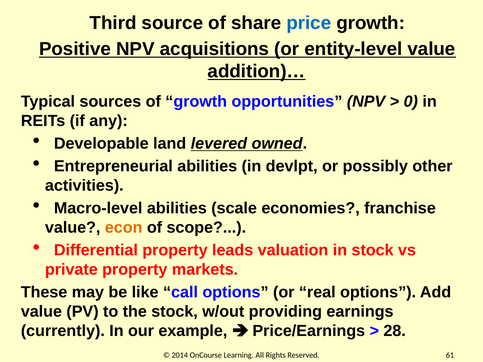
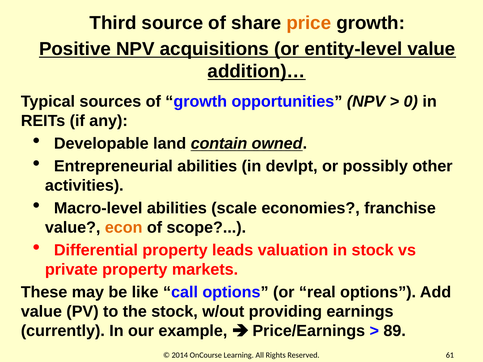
price colour: blue -> orange (309, 23)
levered: levered -> contain (219, 144)
28: 28 -> 89 (395, 331)
